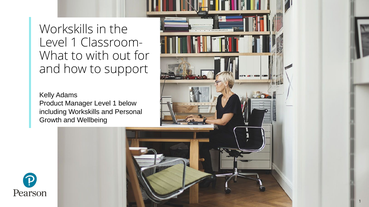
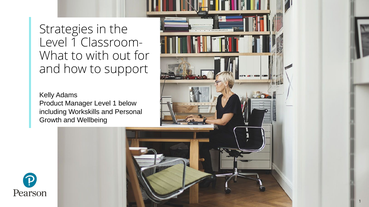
Workskills: Workskills -> Strategies (66, 30)
